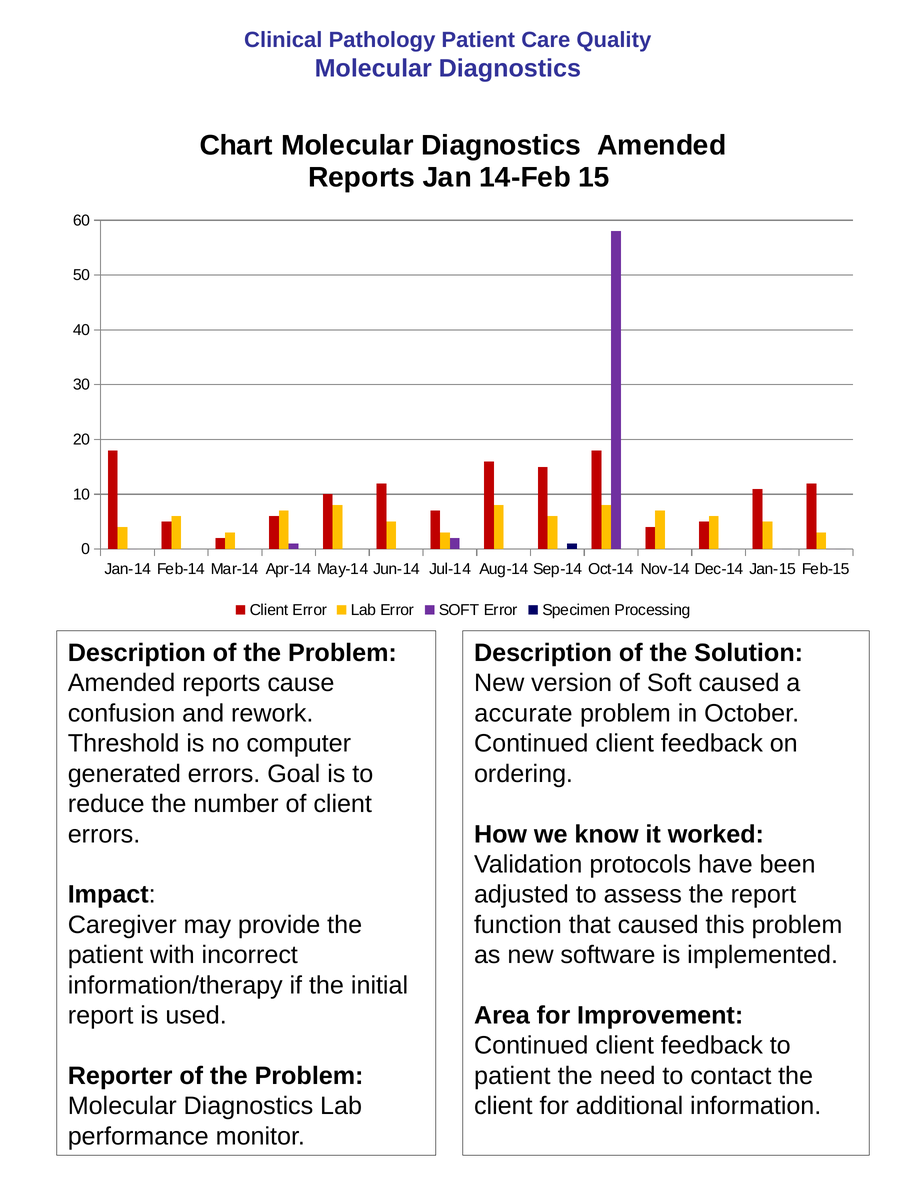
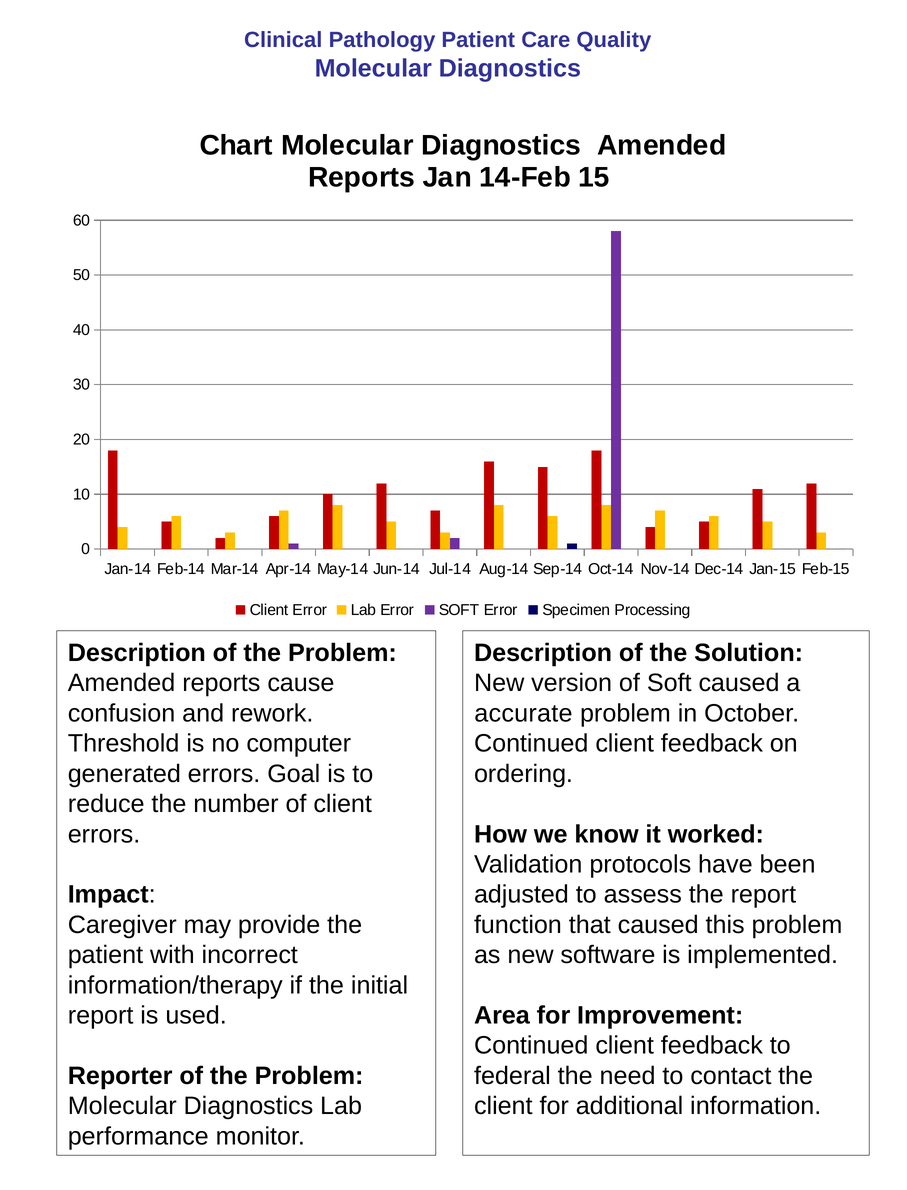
patient: patient -> federal (512, 1076)
